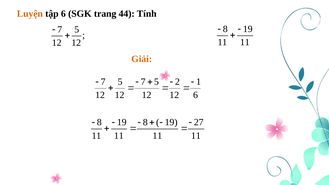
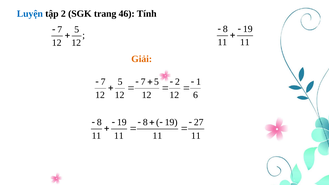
Luyện colour: orange -> blue (30, 14)
tập 6: 6 -> 2 (63, 14)
44: 44 -> 46 (127, 14)
